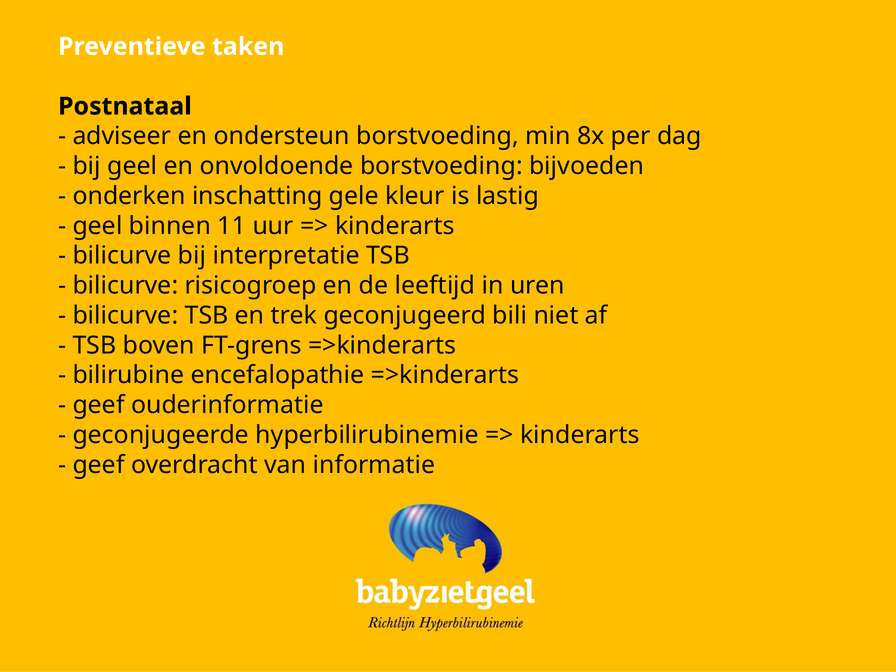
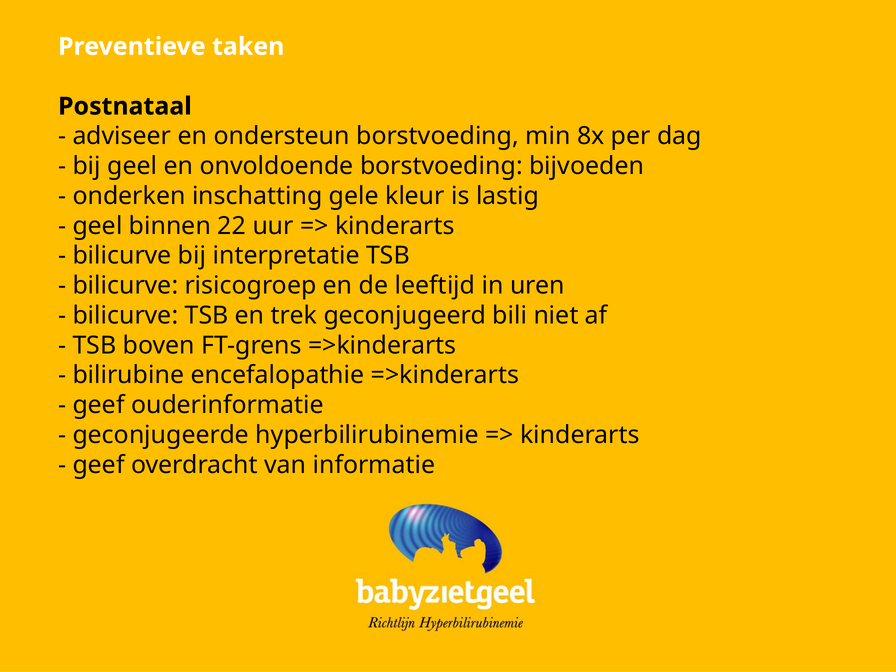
11: 11 -> 22 (232, 226)
